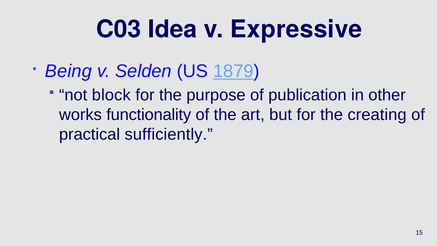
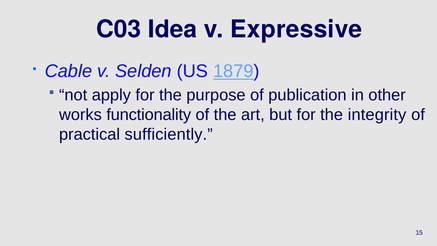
Being: Being -> Cable (68, 71)
block: block -> apply (111, 95)
creating: creating -> integrity (377, 115)
